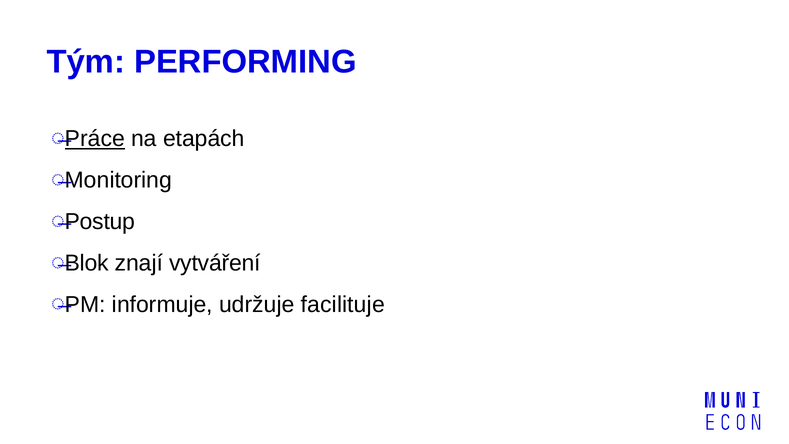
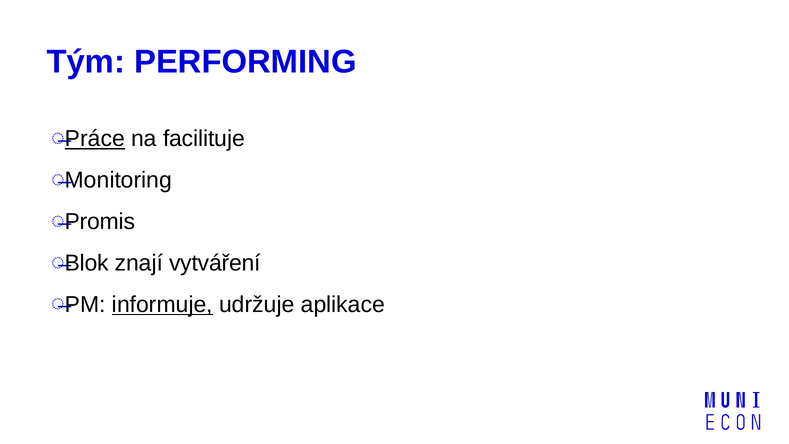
etapách: etapách -> facilituje (204, 139)
Postup: Postup -> Promis (100, 222)
informuje underline: none -> present (162, 305)
facilituje: facilituje -> aplikace (343, 305)
